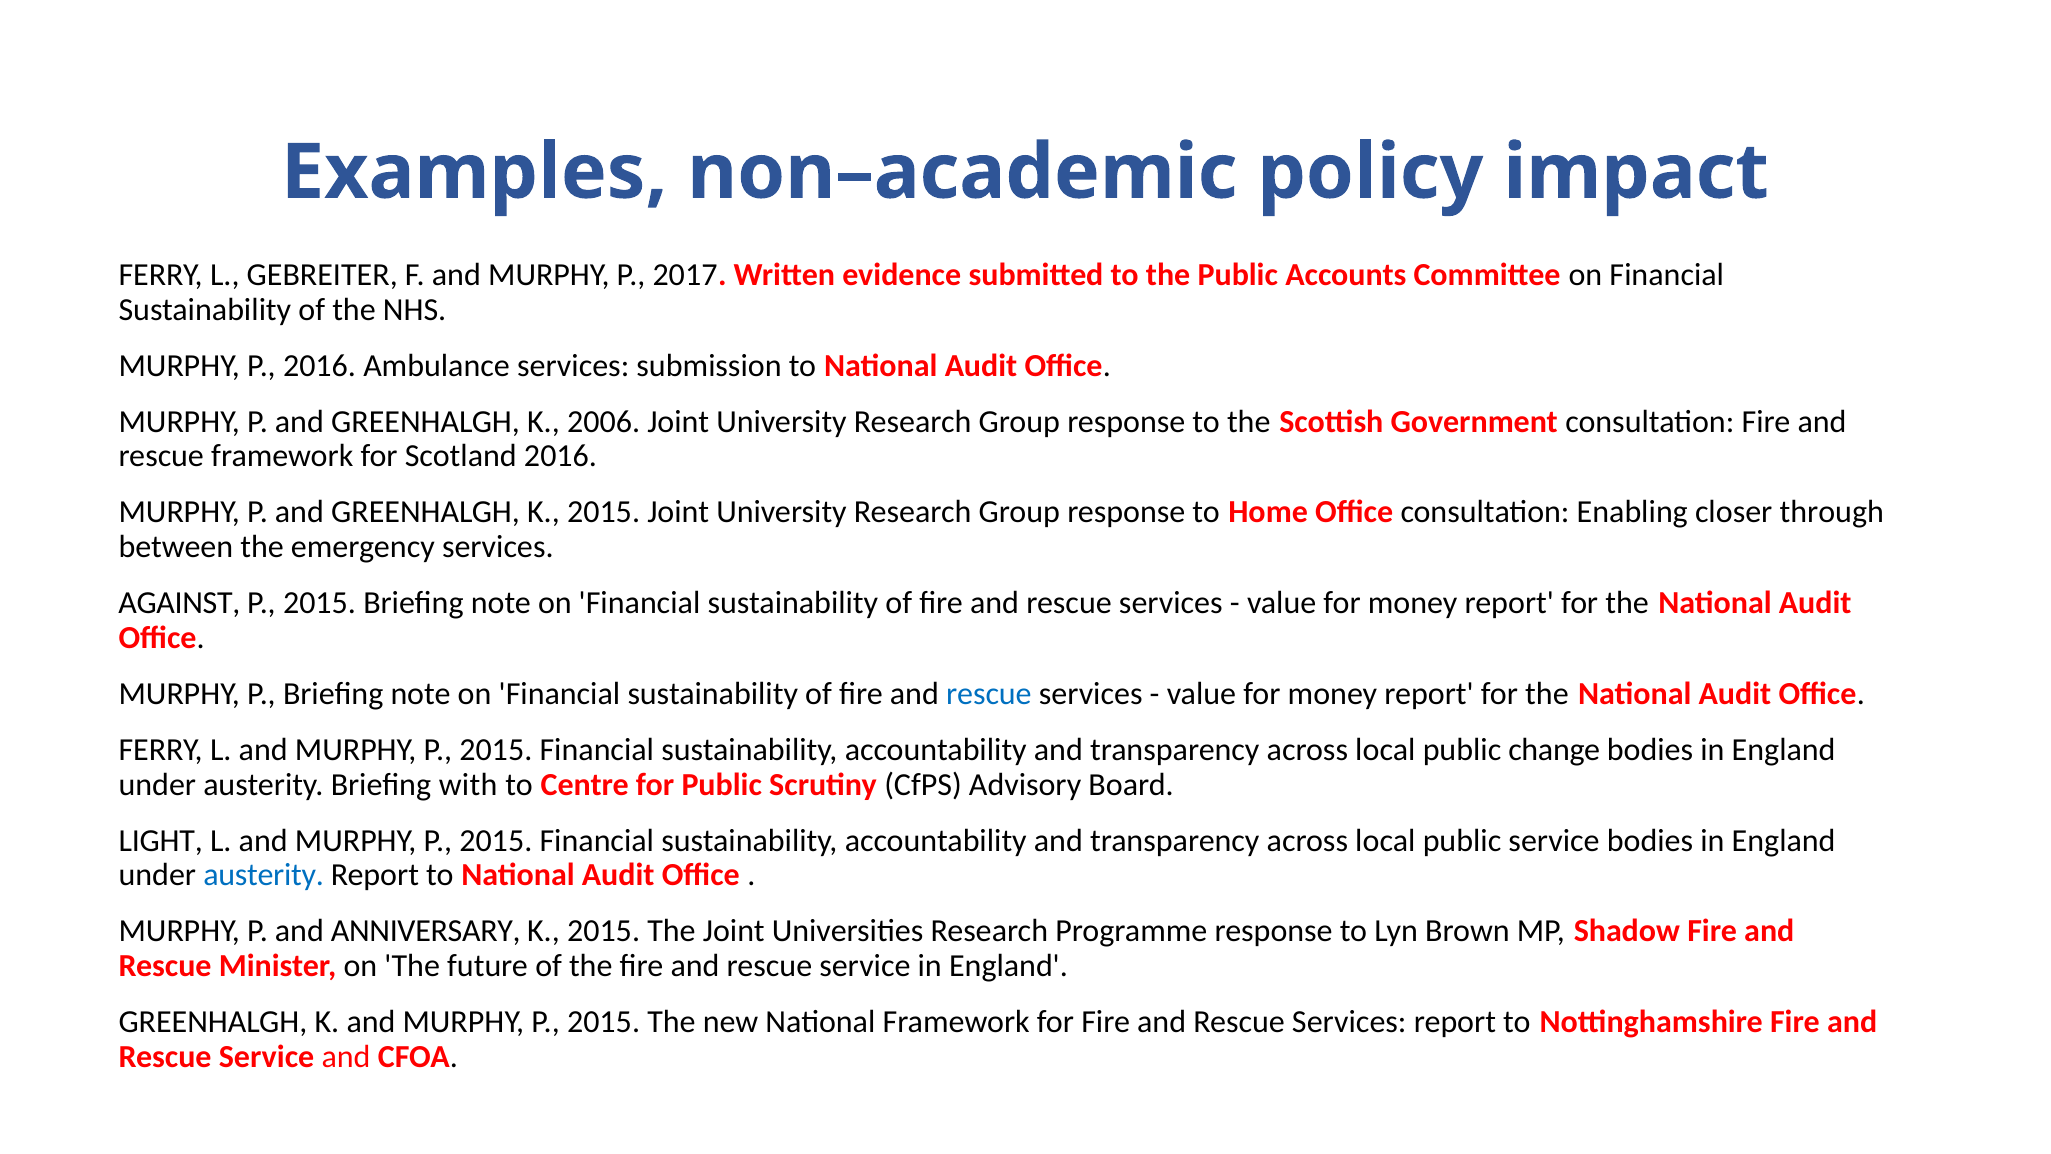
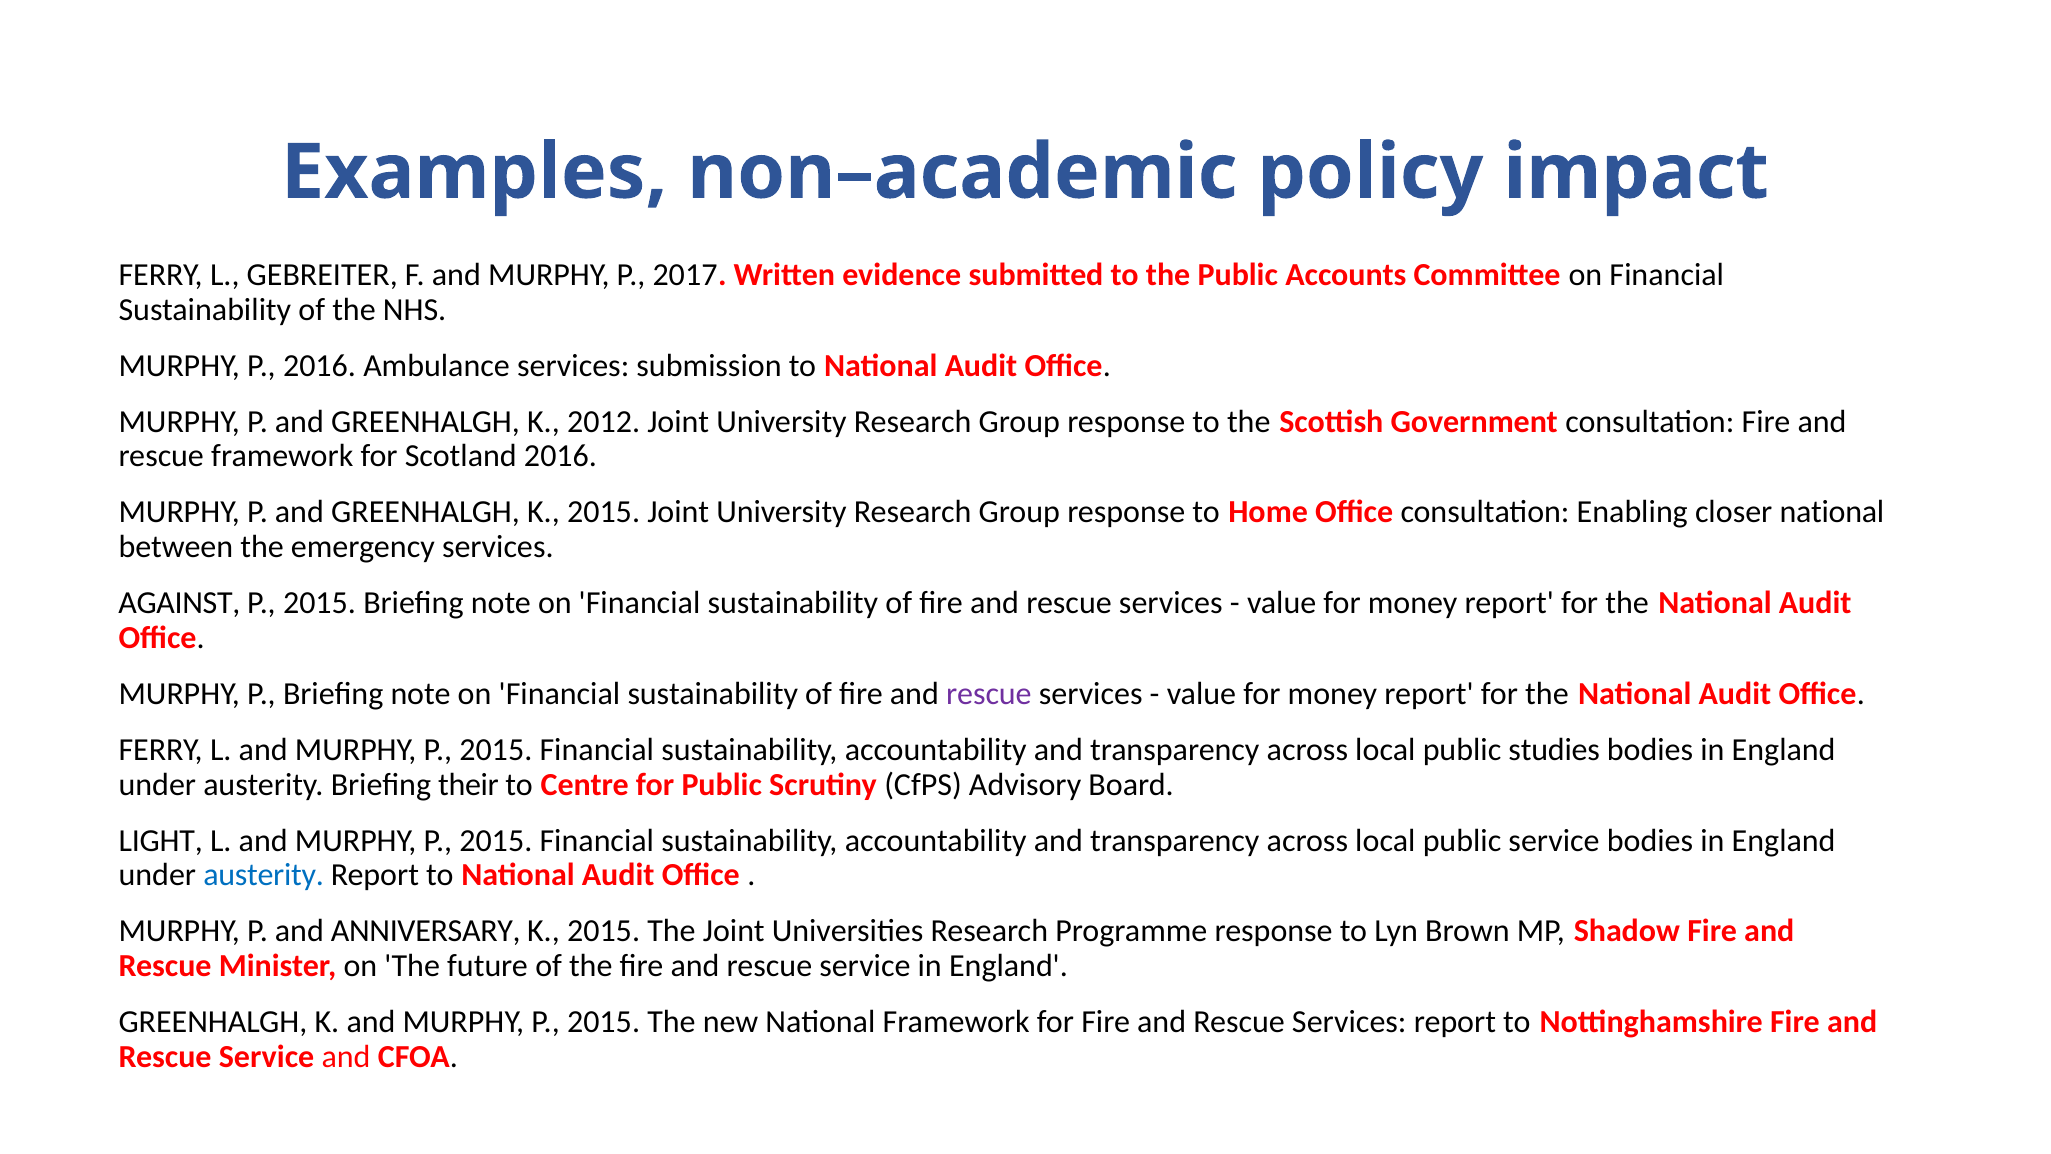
2006: 2006 -> 2012 (604, 422)
closer through: through -> national (1832, 512)
rescue colour: blue -> purple (989, 694)
change: change -> studies (1554, 750)
with: with -> their (468, 784)
